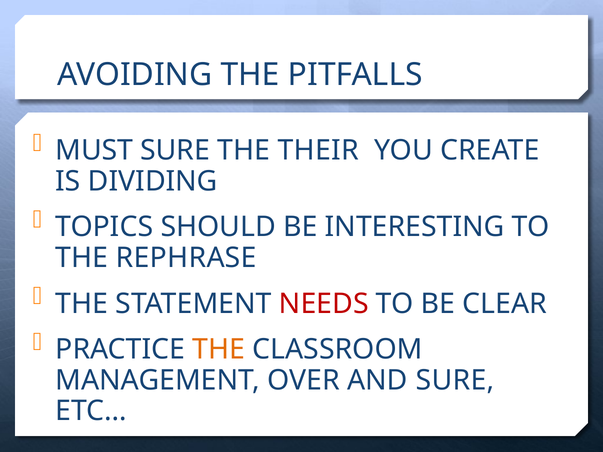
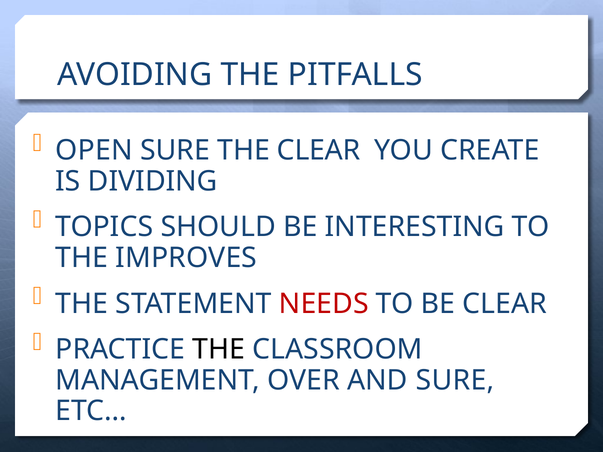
MUST: MUST -> OPEN (94, 151)
THE THEIR: THEIR -> CLEAR (319, 151)
REPHRASE: REPHRASE -> IMPROVES (186, 258)
THE colour: orange -> black (219, 350)
